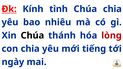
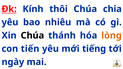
tình: tình -> thôi (59, 9)
lòng colour: red -> orange (112, 36)
con chia: chia -> tiến (30, 49)
